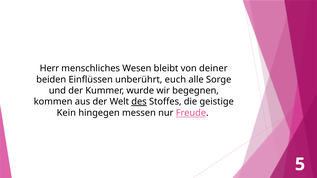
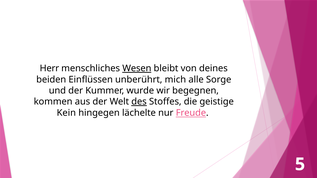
Wesen underline: none -> present (137, 69)
deiner: deiner -> deines (213, 69)
euch: euch -> mich (175, 80)
messen: messen -> lächelte (139, 113)
